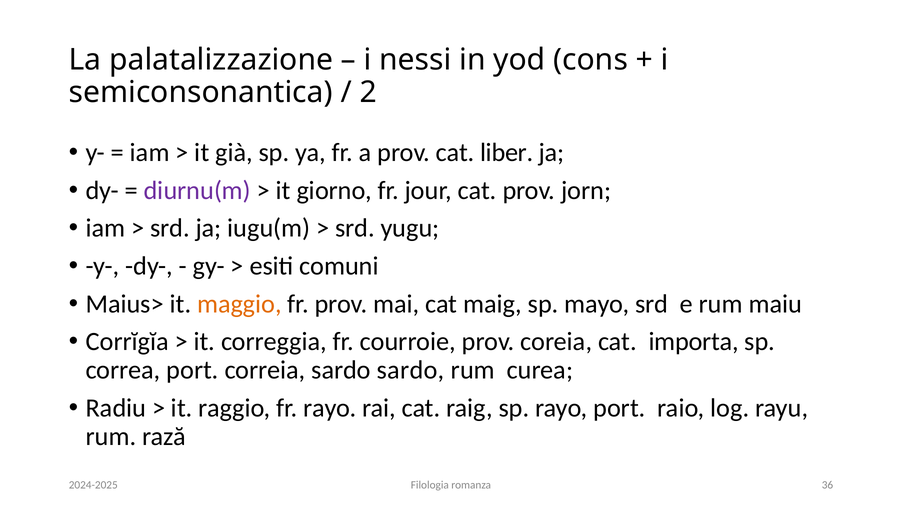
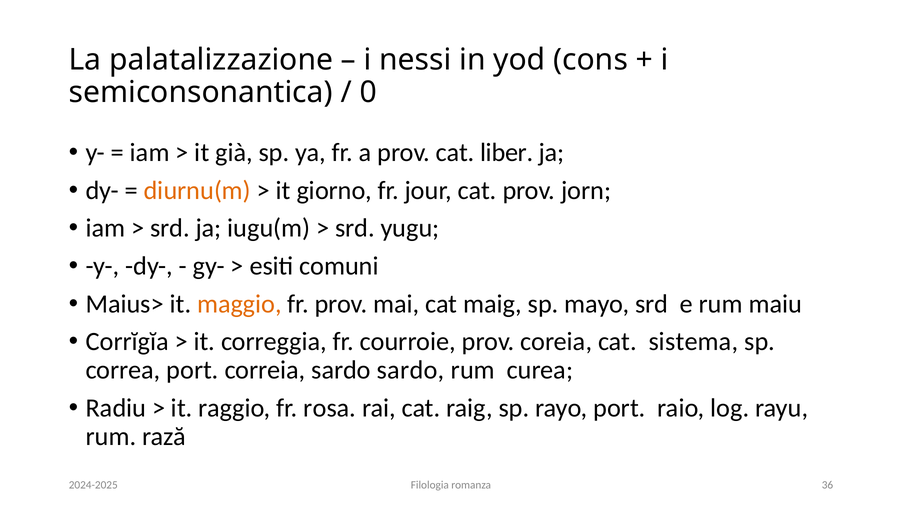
2: 2 -> 0 (368, 92)
diurnu(m colour: purple -> orange (197, 190)
importa: importa -> sistema (693, 341)
fr rayo: rayo -> rosa (330, 407)
